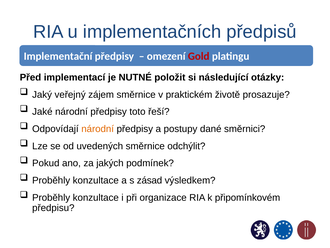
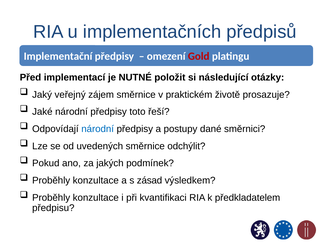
národní colour: orange -> blue (98, 129)
organizace: organizace -> kvantifikaci (163, 197)
připomínkovém: připomínkovém -> předkladatelem (248, 197)
